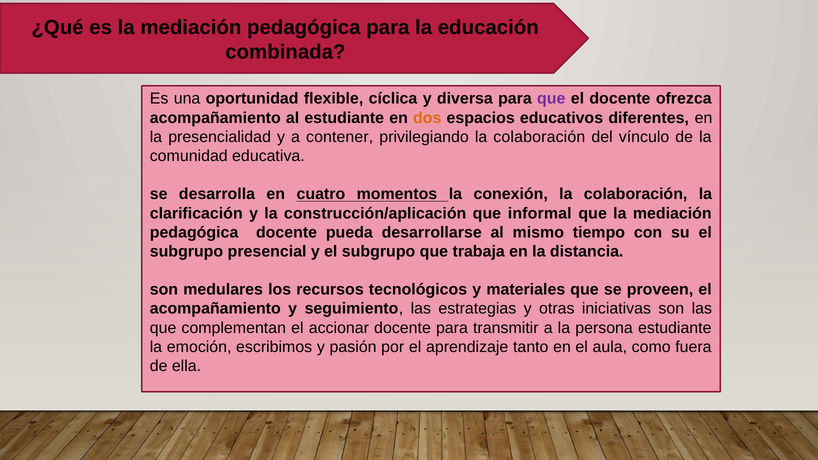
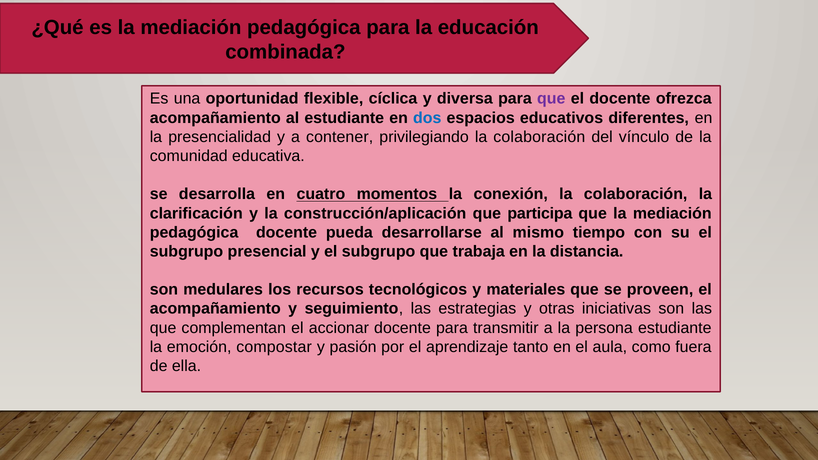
dos colour: orange -> blue (427, 118)
informal: informal -> participa (540, 213)
escribimos: escribimos -> compostar (274, 347)
